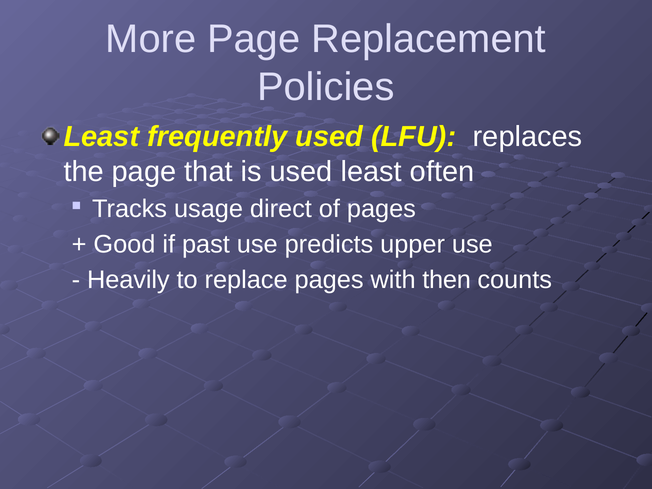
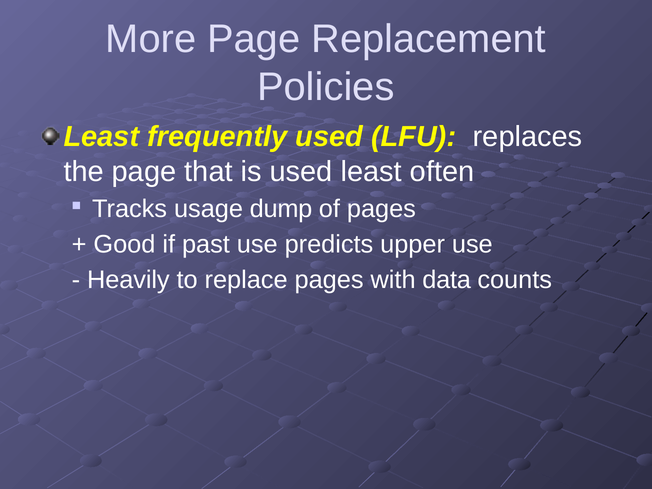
direct: direct -> dump (281, 209)
then: then -> data (447, 280)
